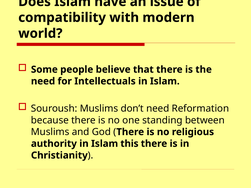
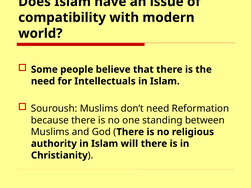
this: this -> will (129, 144)
